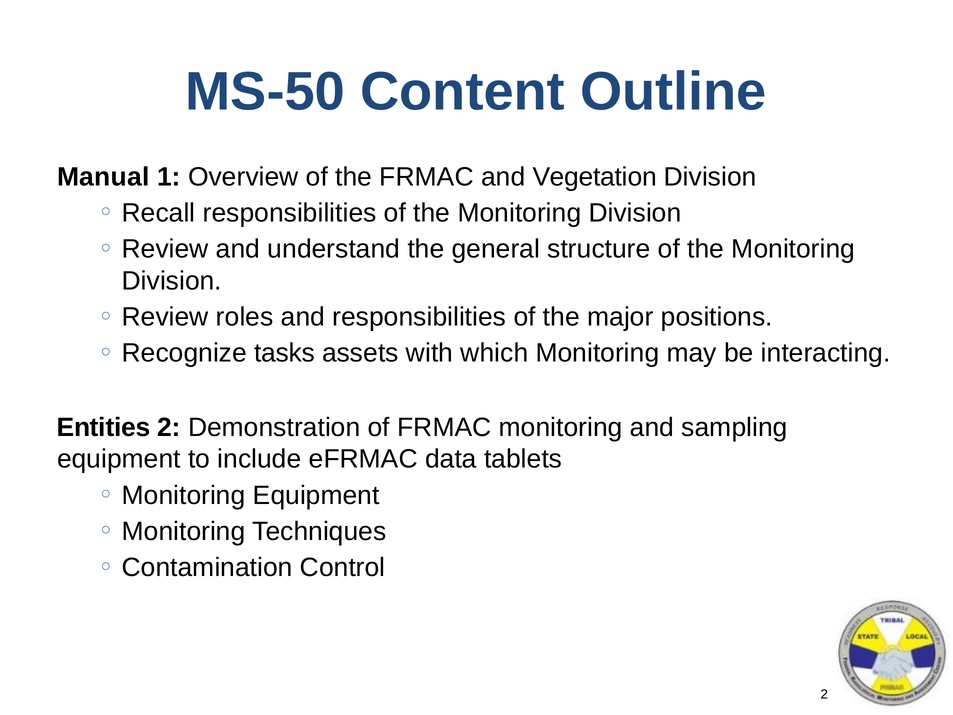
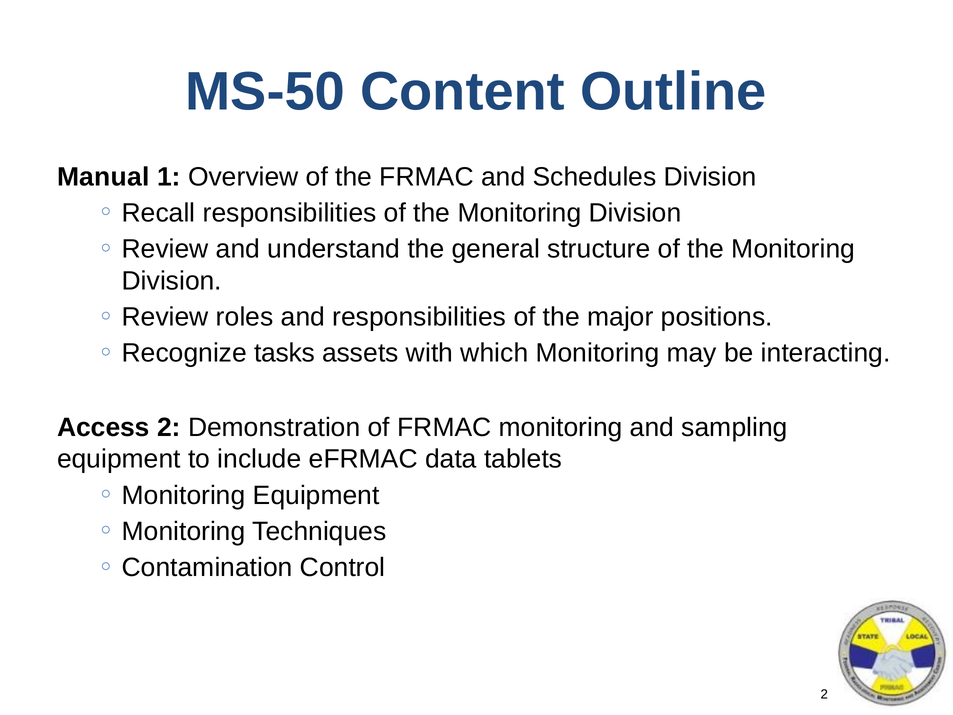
Vegetation: Vegetation -> Schedules (595, 177)
Entities: Entities -> Access (103, 427)
